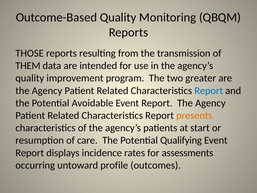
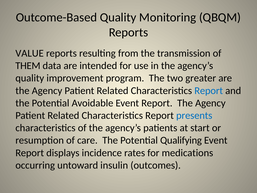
THOSE: THOSE -> VALUE (30, 53)
presents colour: orange -> blue (194, 115)
assessments: assessments -> medications (187, 153)
profile: profile -> insulin (114, 165)
